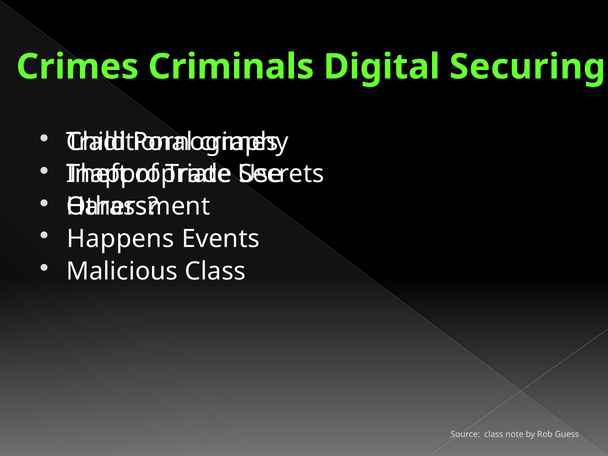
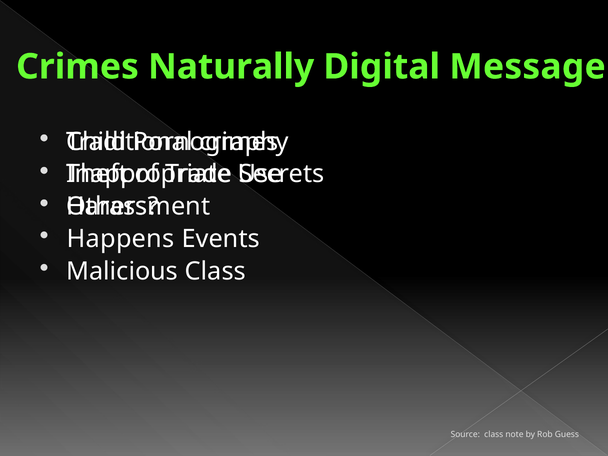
Criminals: Criminals -> Naturally (231, 67)
Securing: Securing -> Message (528, 67)
